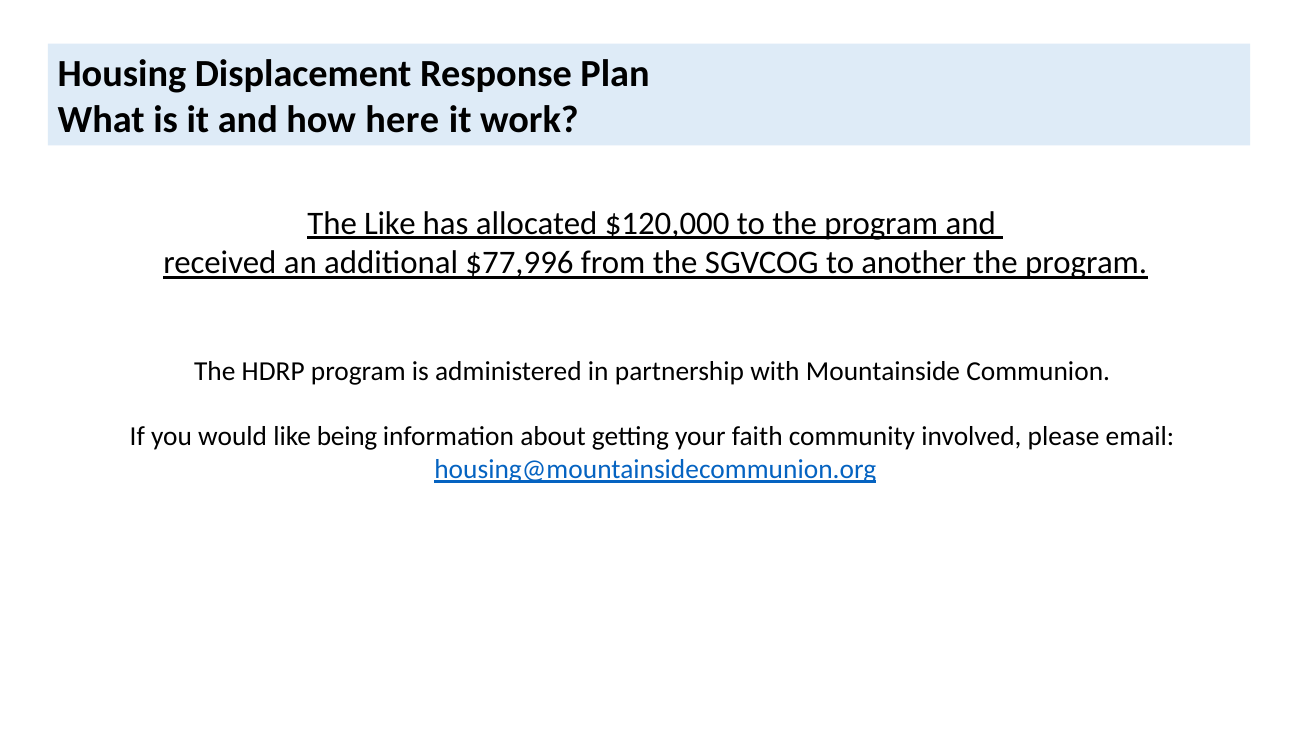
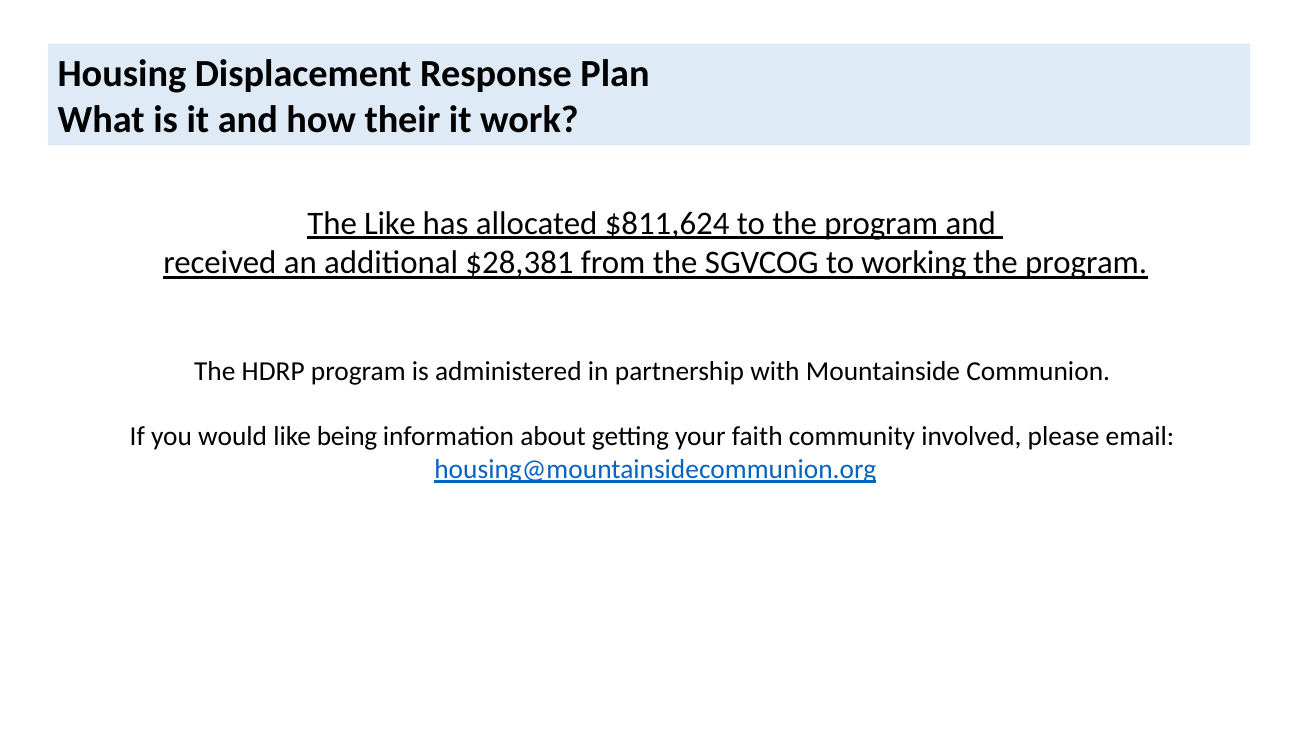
here: here -> their (402, 120)
$120,000: $120,000 -> $811,624 (667, 224)
$77,996: $77,996 -> $28,381 (519, 263)
another: another -> working (914, 263)
